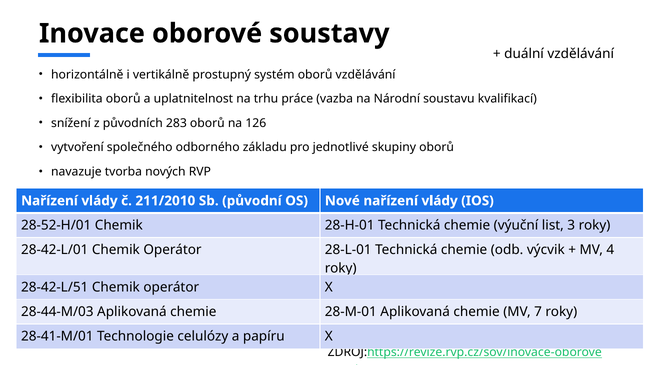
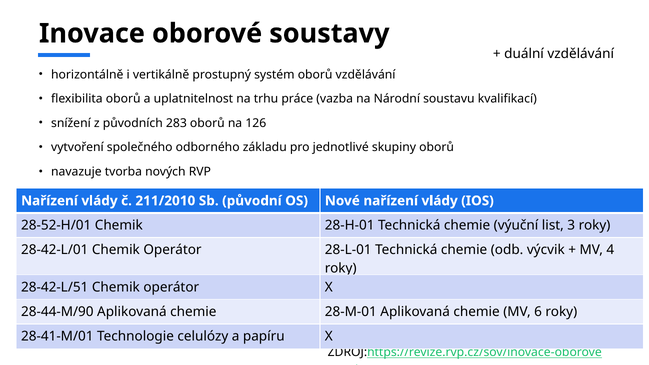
28-44-M/03: 28-44-M/03 -> 28-44-M/90 (57, 312)
7: 7 -> 6 (538, 312)
